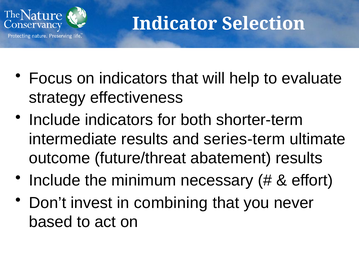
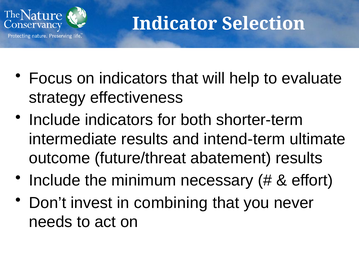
series-term: series-term -> intend-term (244, 139)
based: based -> needs (51, 222)
